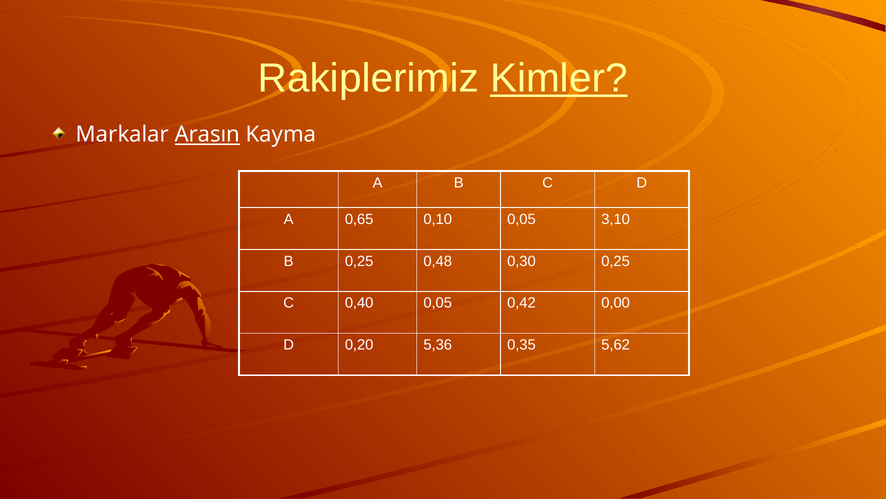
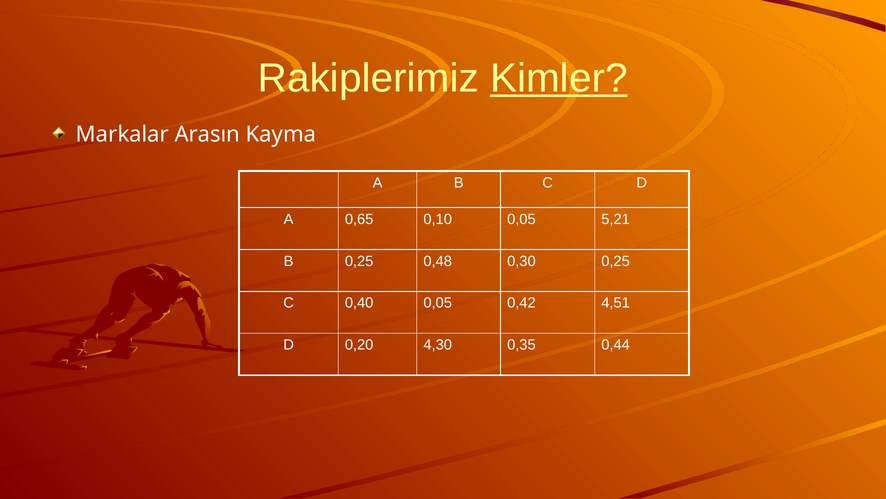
Arasın underline: present -> none (207, 134)
3,10: 3,10 -> 5,21 (616, 219)
0,00: 0,00 -> 4,51 (616, 303)
5,36: 5,36 -> 4,30 (438, 345)
5,62: 5,62 -> 0,44 (616, 345)
